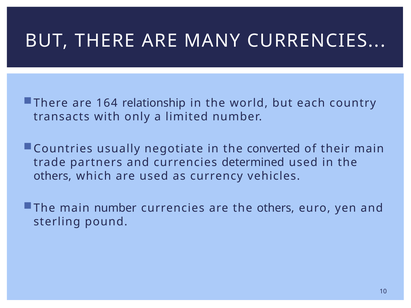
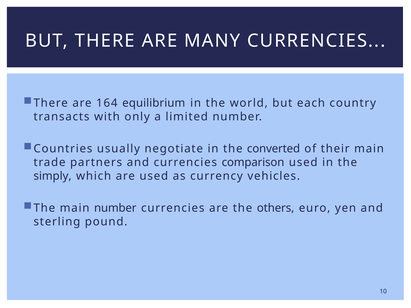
relationship: relationship -> equilibrium (154, 103)
determined: determined -> comparison (253, 162)
others: others -> simply (53, 176)
